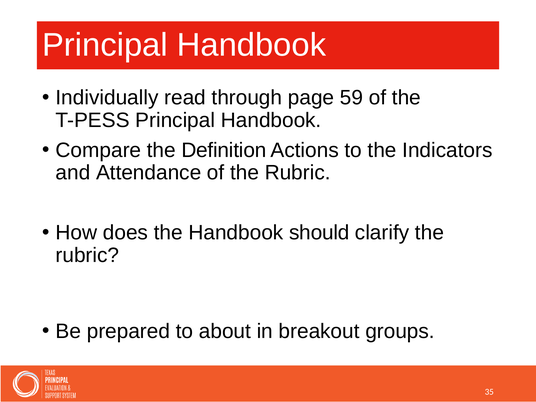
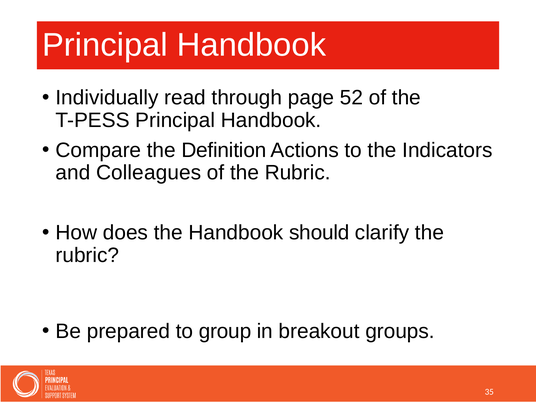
59: 59 -> 52 (352, 98)
Attendance: Attendance -> Colleagues (149, 173)
about: about -> group (225, 331)
